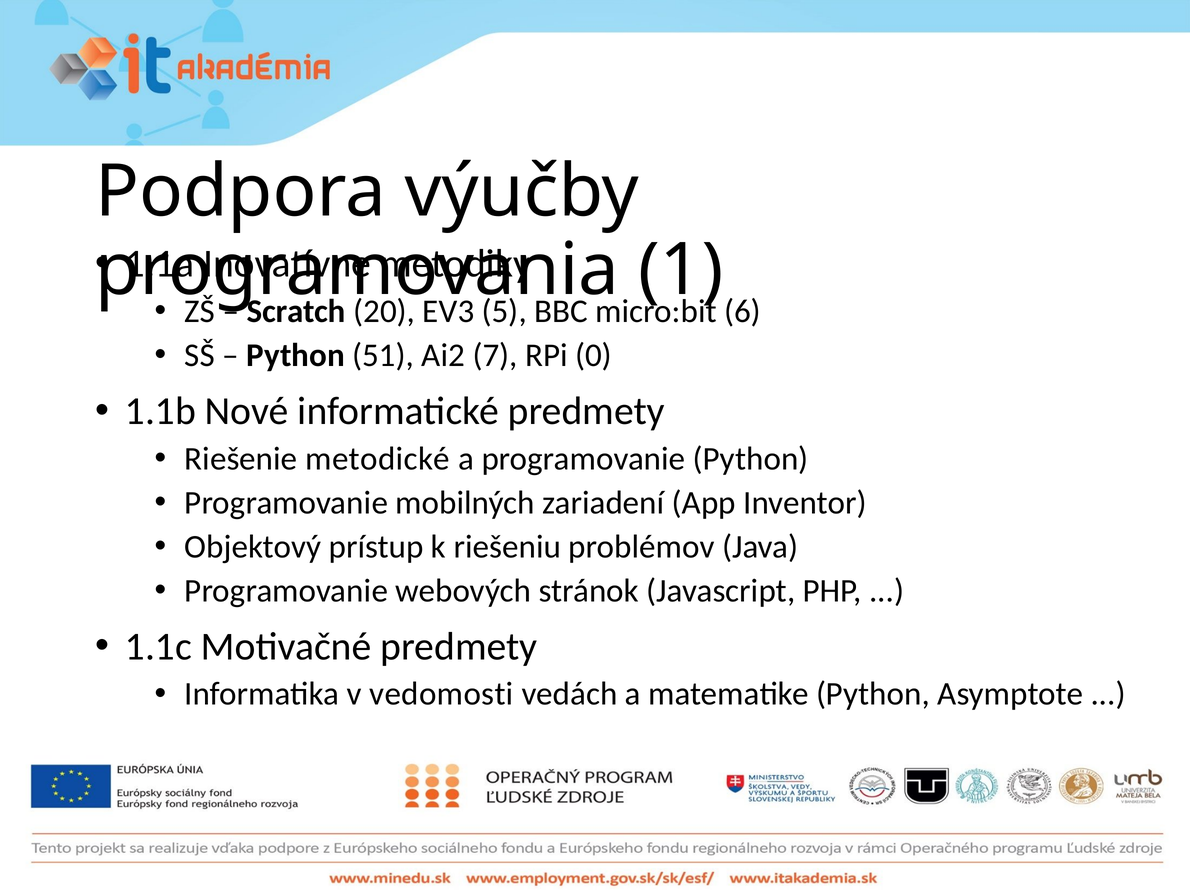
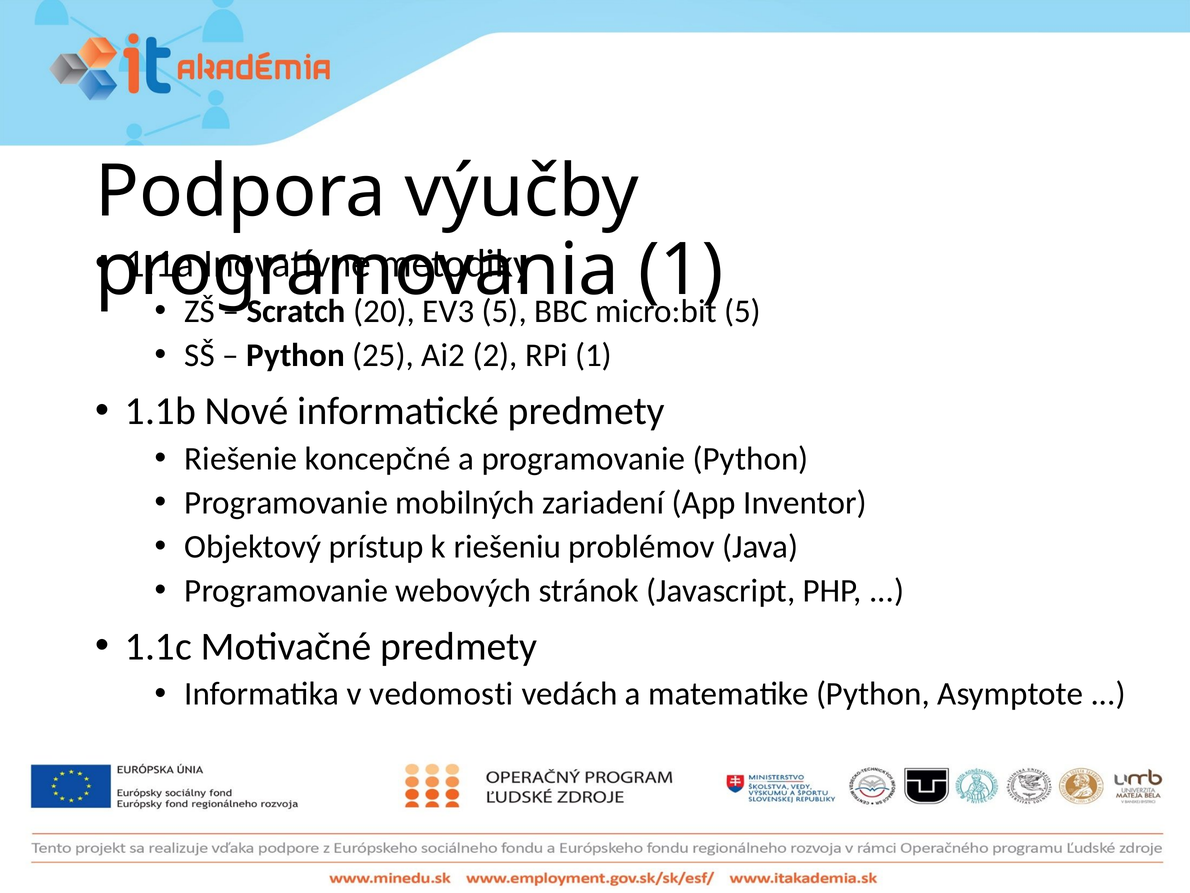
6: 6 -> 5 (743, 311)
51: 51 -> 25 (383, 355)
7: 7 -> 2 (495, 355)
RPi 0: 0 -> 1 (594, 355)
metodické: metodické -> koncepčné (378, 458)
